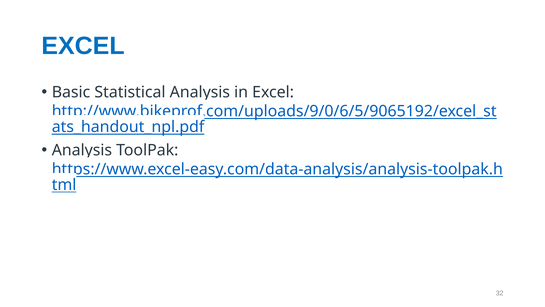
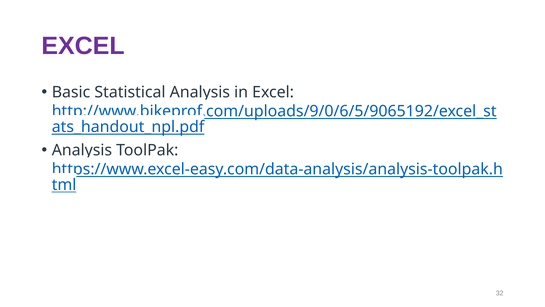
EXCEL colour: blue -> purple (83, 46)
